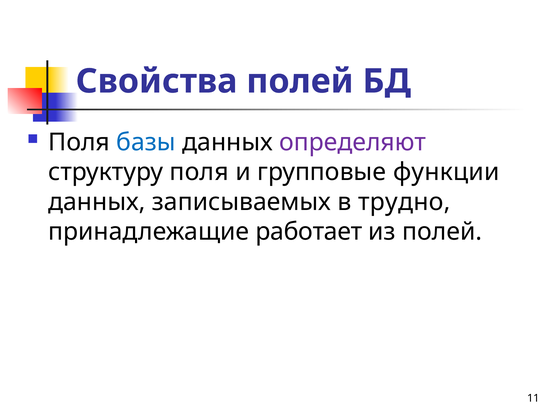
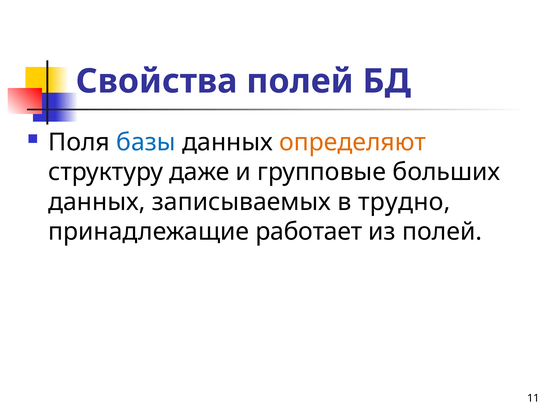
определяют colour: purple -> orange (353, 142)
структуру поля: поля -> даже (199, 172)
функции: функции -> больших (446, 172)
